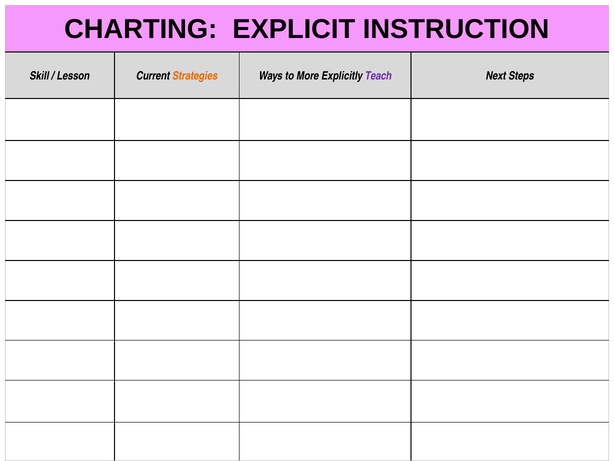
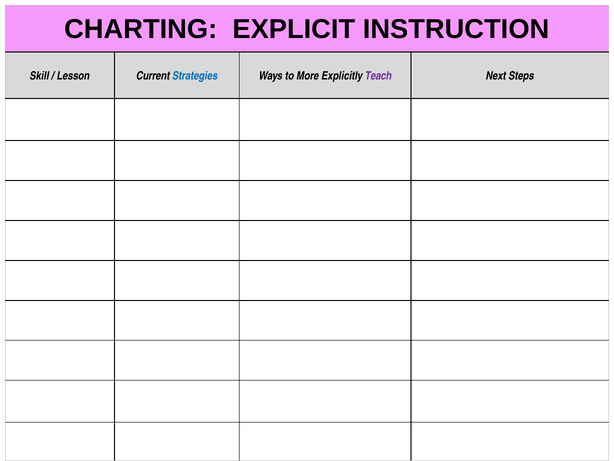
Strategies colour: orange -> blue (195, 76)
